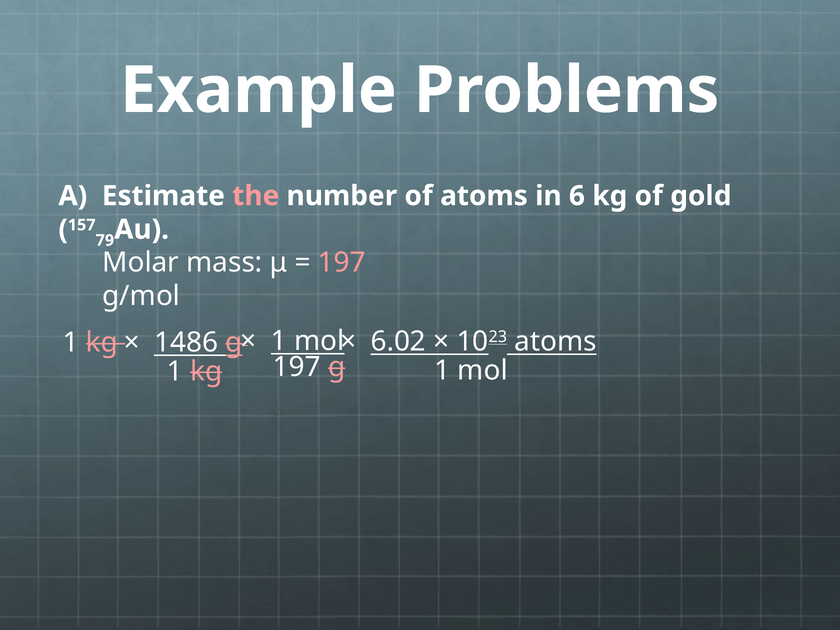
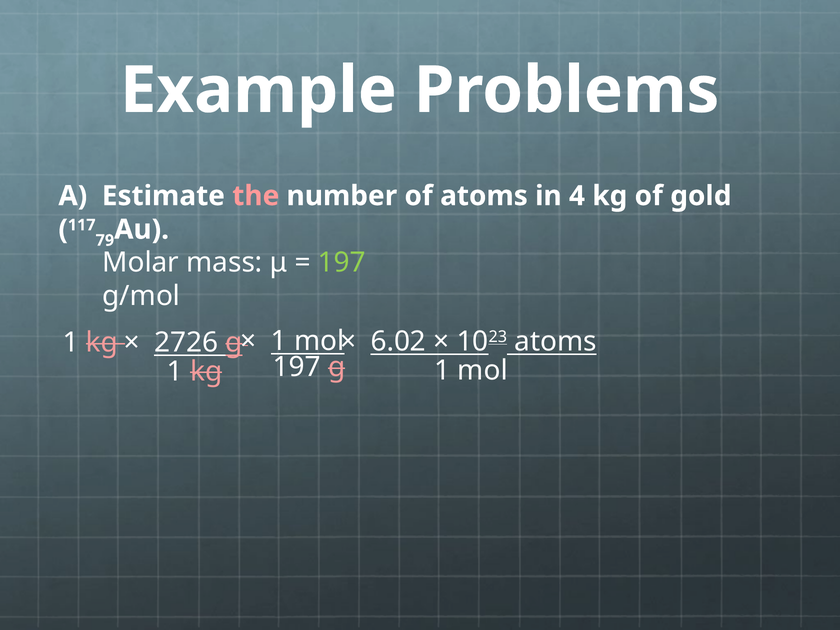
6: 6 -> 4 (577, 196)
157: 157 -> 117 (82, 225)
197 colour: pink -> light green (342, 262)
1486: 1486 -> 2726 (186, 343)
